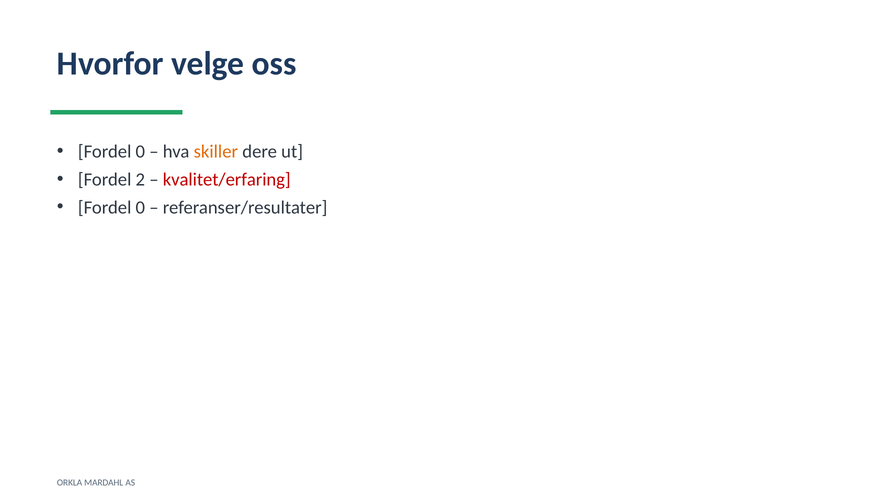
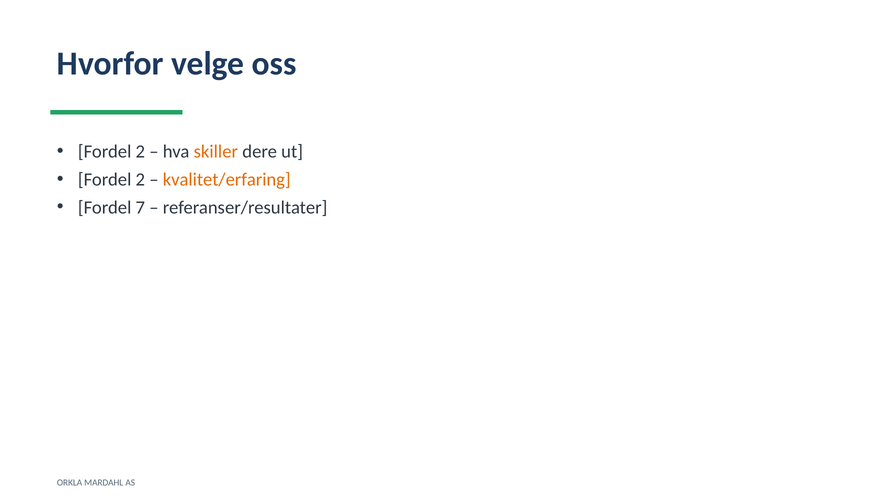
0: 0 -> 2 (140, 152)
kvalitet/erfaring colour: red -> orange (227, 180)
0: 0 -> 7 (140, 208)
